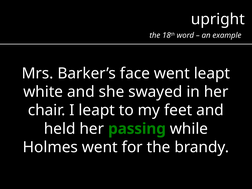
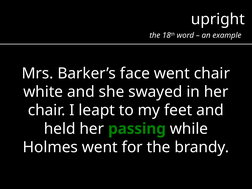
went leapt: leapt -> chair (212, 73)
